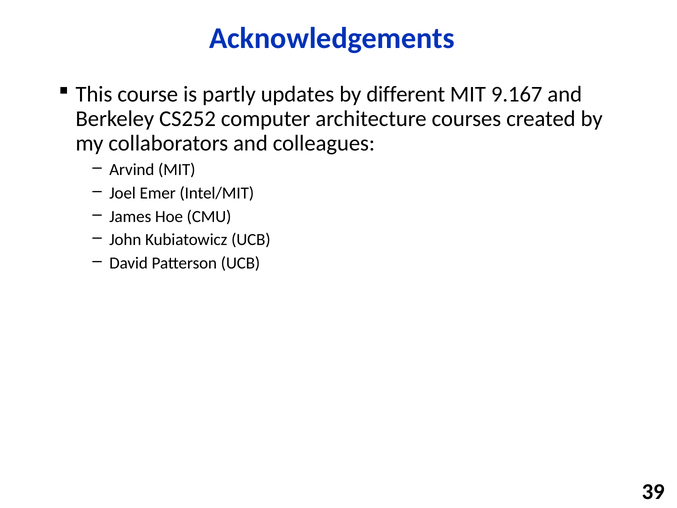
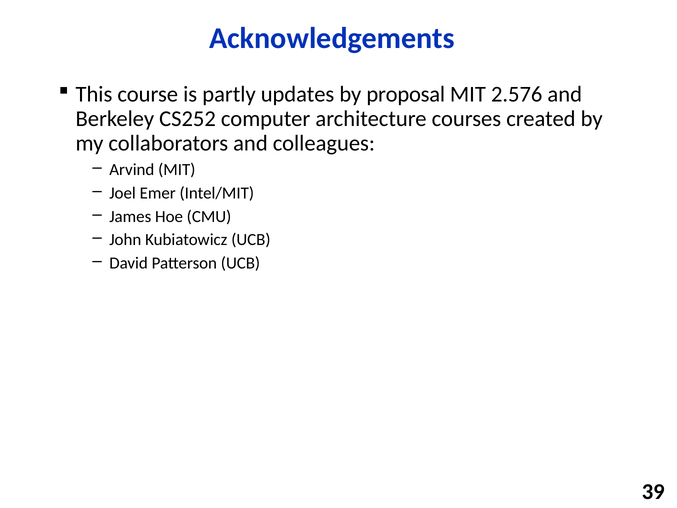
different: different -> proposal (406, 94)
9.167: 9.167 -> 2.576 (517, 94)
